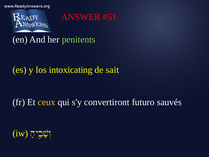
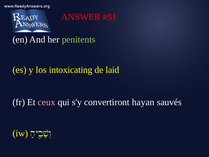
sait: sait -> laid (112, 70)
ceux colour: yellow -> pink (47, 102)
futuro: futuro -> hayan (143, 102)
